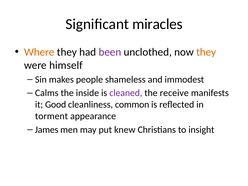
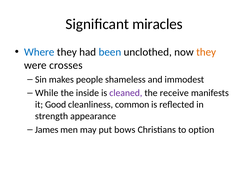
Where colour: orange -> blue (39, 52)
been colour: purple -> blue (110, 52)
himself: himself -> crosses (66, 65)
Calms: Calms -> While (47, 93)
torment: torment -> strength (52, 116)
knew: knew -> bows (125, 130)
insight: insight -> option (201, 130)
